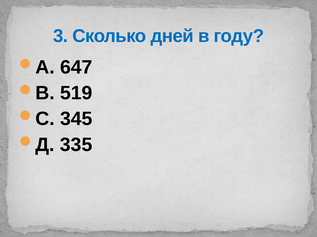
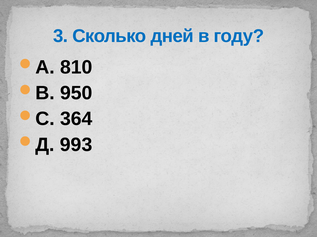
647: 647 -> 810 (76, 67)
519: 519 -> 950 (76, 93)
345: 345 -> 364 (76, 119)
335: 335 -> 993 (76, 145)
